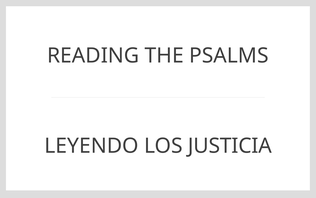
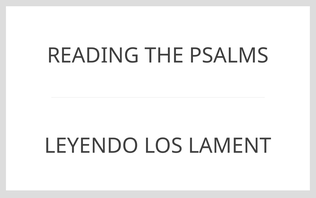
JUSTICIA: JUSTICIA -> LAMENT (230, 145)
